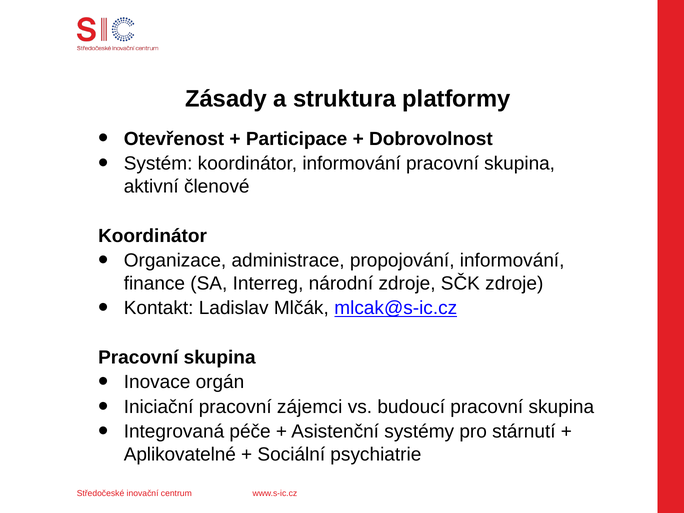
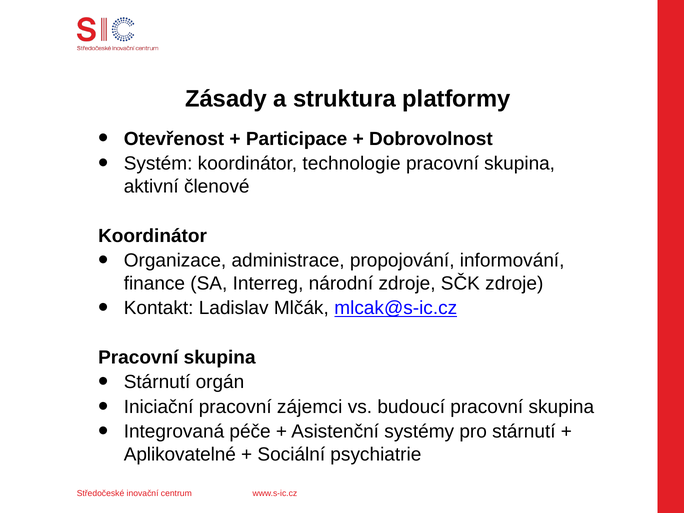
koordinátor informování: informování -> technologie (352, 163)
Inovace: Inovace -> Stárnutí (157, 382)
